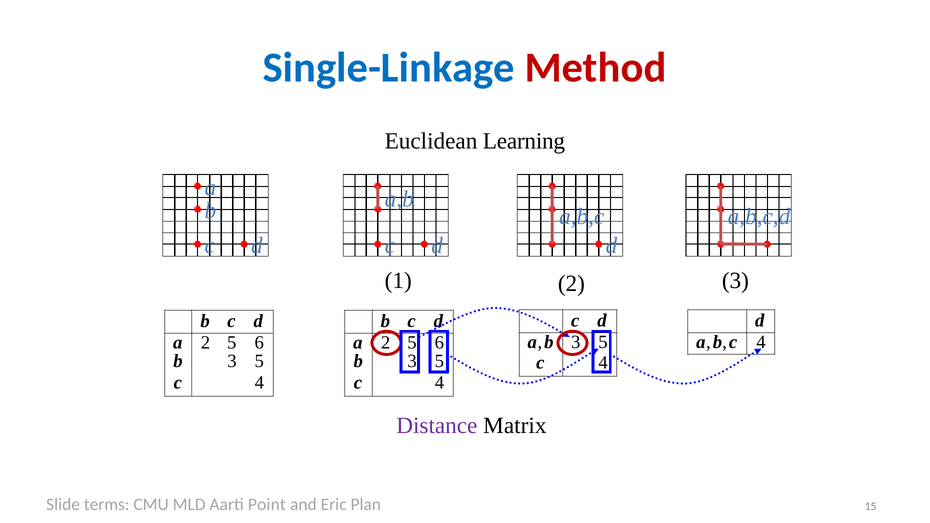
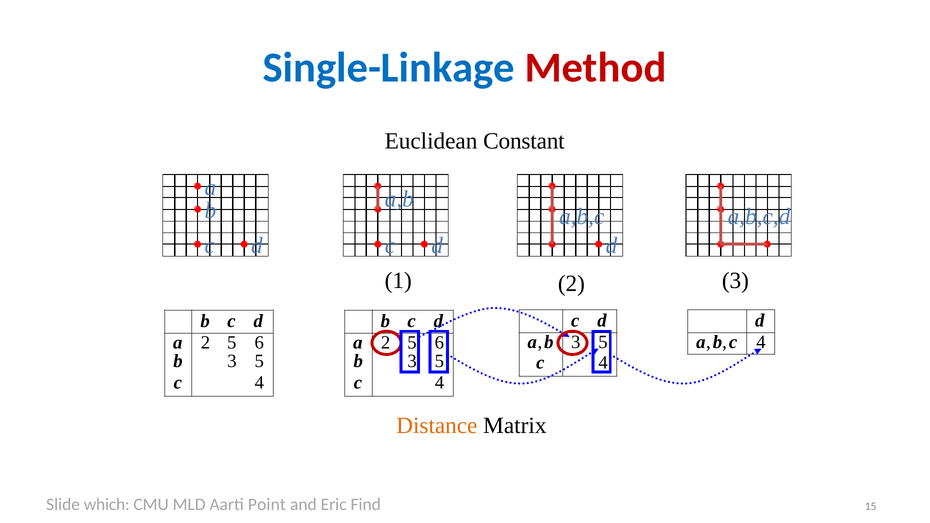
Learning: Learning -> Constant (524, 141)
Distance colour: purple -> orange (437, 426)
terms: terms -> which (107, 505)
Plan: Plan -> Find (366, 505)
